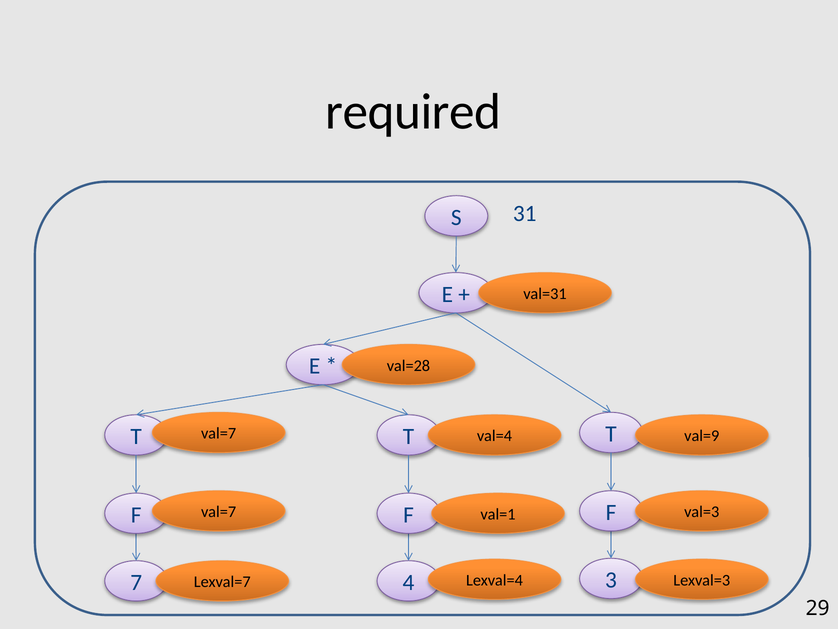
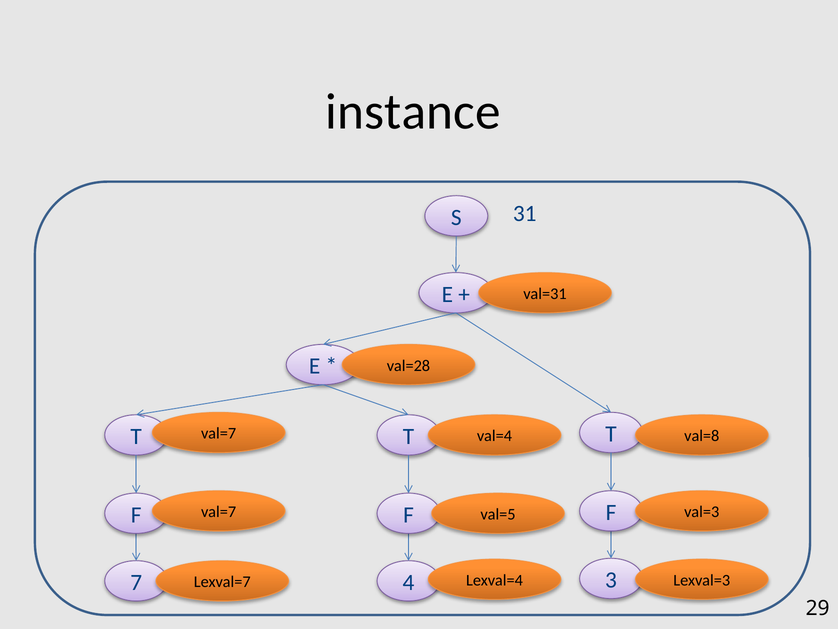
required: required -> instance (413, 112)
val=9: val=9 -> val=8 (702, 436)
val=1: val=1 -> val=5 (498, 514)
